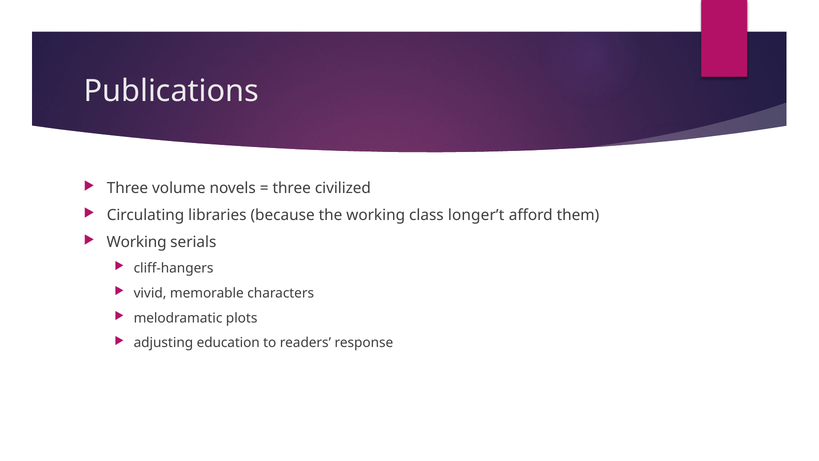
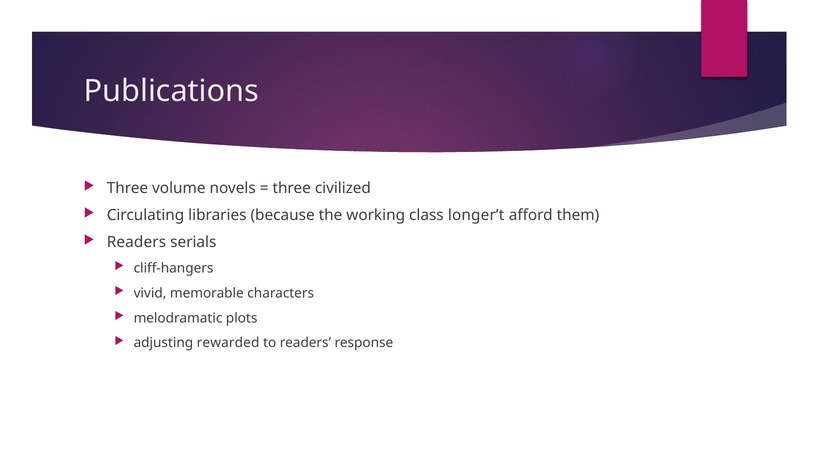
Working: Working -> Readers (136, 242)
education: education -> rewarded (228, 343)
